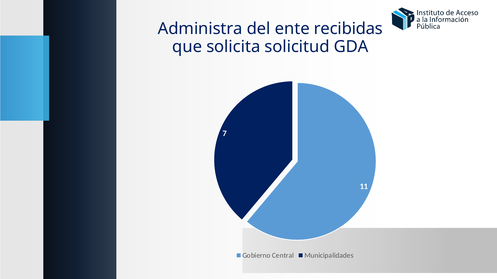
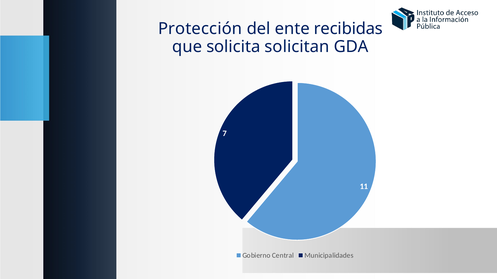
Administra: Administra -> Protección (200, 29)
solicitud: solicitud -> solicitan (297, 47)
